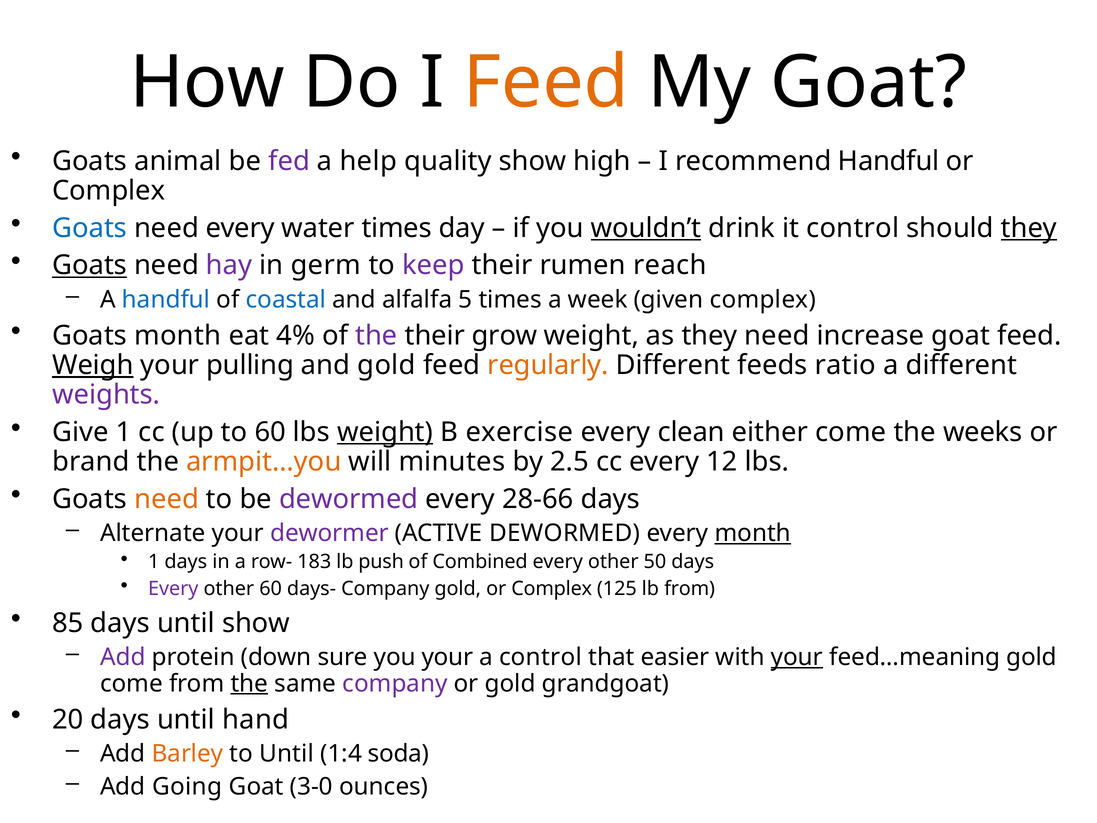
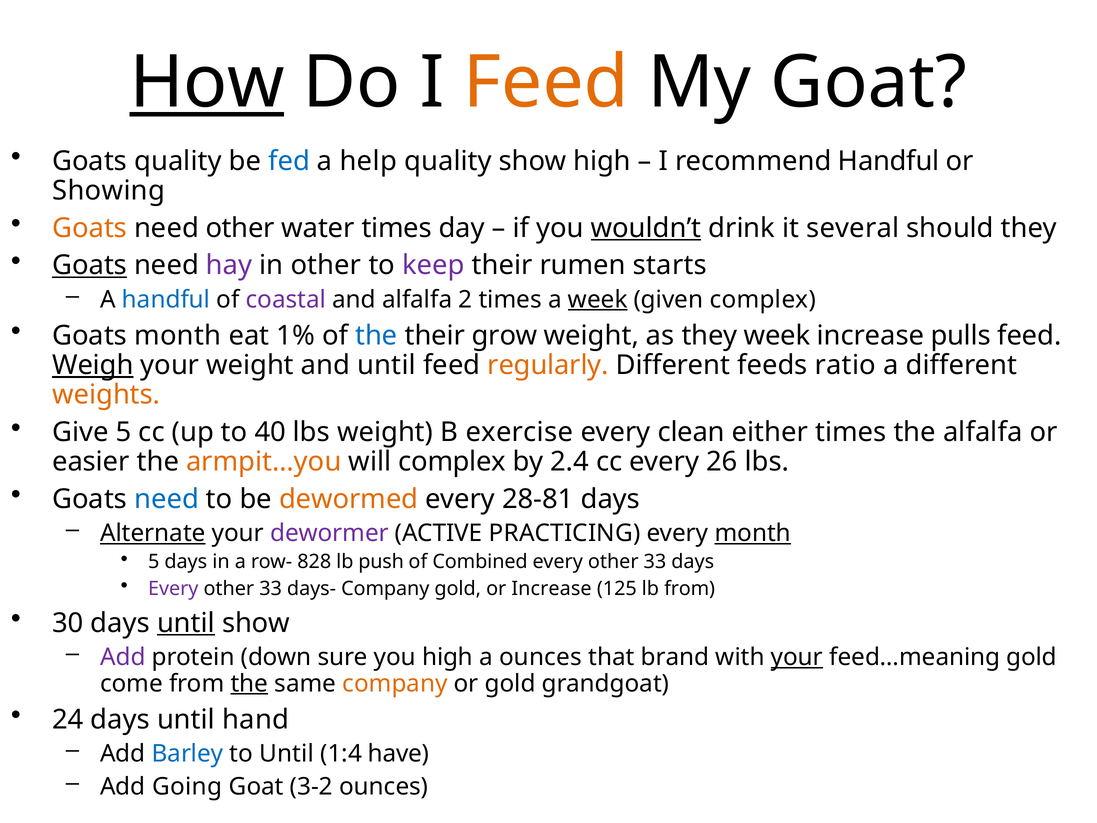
How underline: none -> present (207, 83)
Goats animal: animal -> quality (178, 161)
fed colour: purple -> blue (289, 161)
Complex: Complex -> Showing (109, 191)
Goats colour: blue -> orange (90, 228)
need every: every -> other (240, 228)
it control: control -> several (853, 228)
they underline: present -> none (1029, 228)
in germ: germ -> other (326, 265)
reach: reach -> starts (670, 265)
coastal colour: blue -> purple (286, 299)
5: 5 -> 2 (465, 299)
week underline: none -> present (598, 299)
4%: 4% -> 1% (296, 335)
the colour: purple -> blue (376, 335)
they need: need -> week (777, 335)
increase goat: goat -> pulls (961, 335)
your pulling: pulling -> weight (250, 365)
and gold: gold -> until (387, 365)
weights colour: purple -> orange (106, 395)
Give 1: 1 -> 5 (123, 432)
to 60: 60 -> 40 (270, 432)
weight underline: present -> none (385, 432)
either come: come -> times (851, 432)
the weeks: weeks -> alfalfa (983, 432)
brand: brand -> easier (91, 462)
will minutes: minutes -> complex (452, 462)
2.5: 2.5 -> 2.4 (570, 462)
12: 12 -> 26 (722, 462)
need colour: orange -> blue (167, 499)
dewormed colour: purple -> orange (349, 499)
28-66: 28-66 -> 28-81 (538, 499)
Alternate underline: none -> present (153, 533)
ACTIVE DEWORMED: DEWORMED -> PRACTICING (565, 533)
1: 1 -> 5 (154, 562)
183: 183 -> 828 (314, 562)
50: 50 -> 33 (655, 562)
60: 60 -> 33 (271, 589)
gold or Complex: Complex -> Increase (552, 589)
85: 85 -> 30 (68, 623)
until underline: none -> present (186, 623)
you your: your -> high (448, 657)
a control: control -> ounces (540, 657)
easier: easier -> brand (675, 657)
company colour: purple -> orange (395, 683)
20: 20 -> 24 (68, 719)
Barley colour: orange -> blue (187, 753)
soda: soda -> have (398, 753)
3-0: 3-0 -> 3-2 (311, 786)
